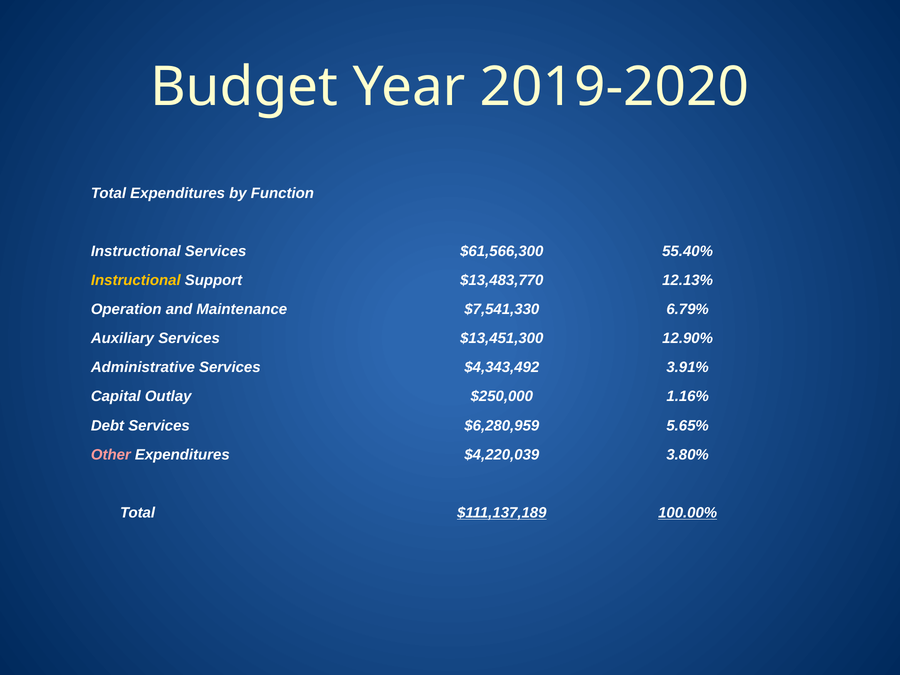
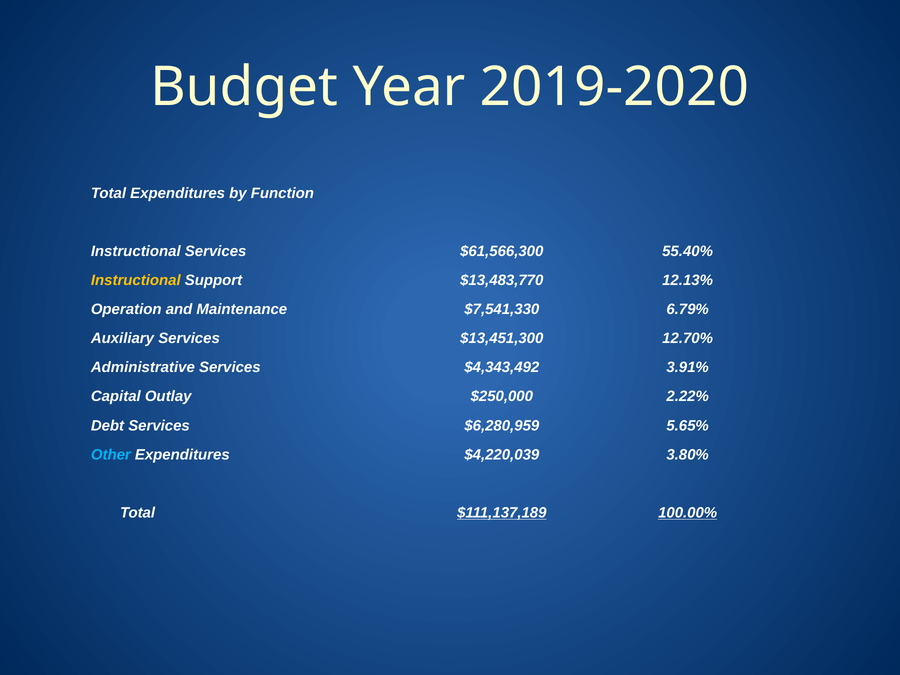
12.90%: 12.90% -> 12.70% (688, 339)
1.16%: 1.16% -> 2.22% (688, 397)
Other colour: pink -> light blue (111, 455)
